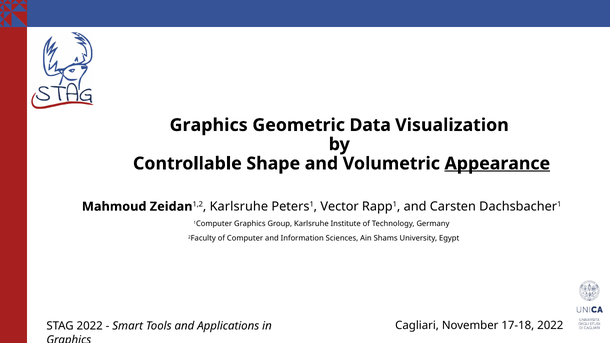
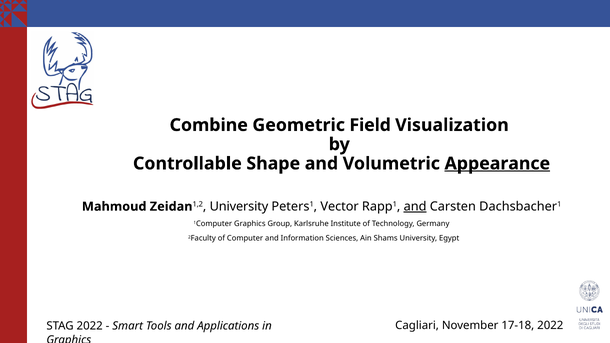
Graphics: Graphics -> Combine (209, 125)
Data: Data -> Field (370, 125)
Karlsruhe: Karlsruhe -> University (239, 207)
and underline: none -> present (415, 207)
